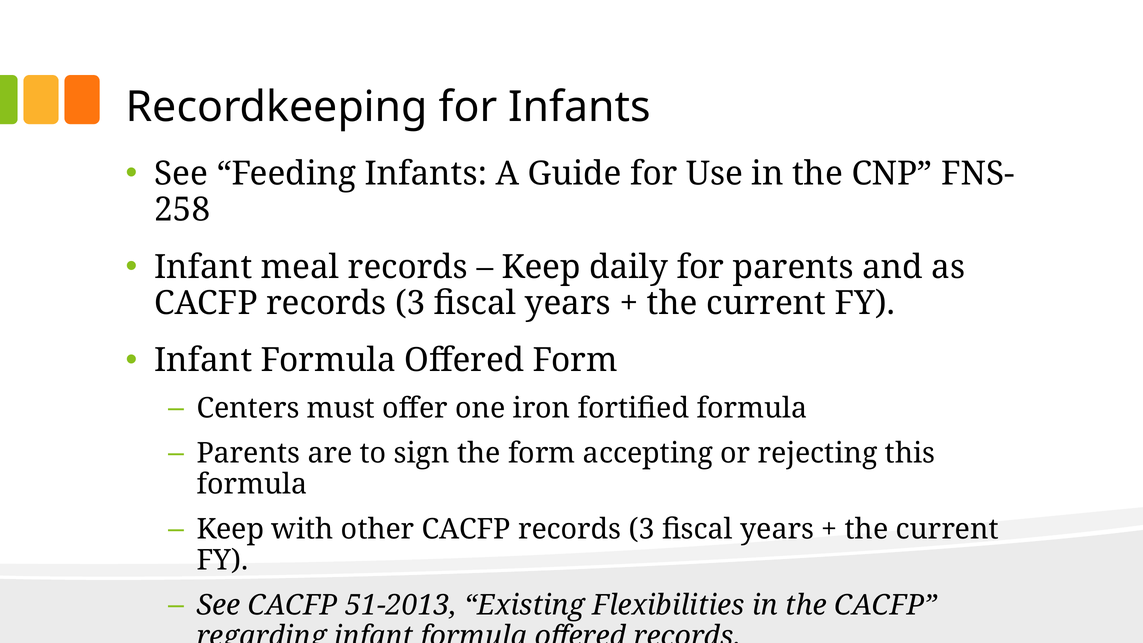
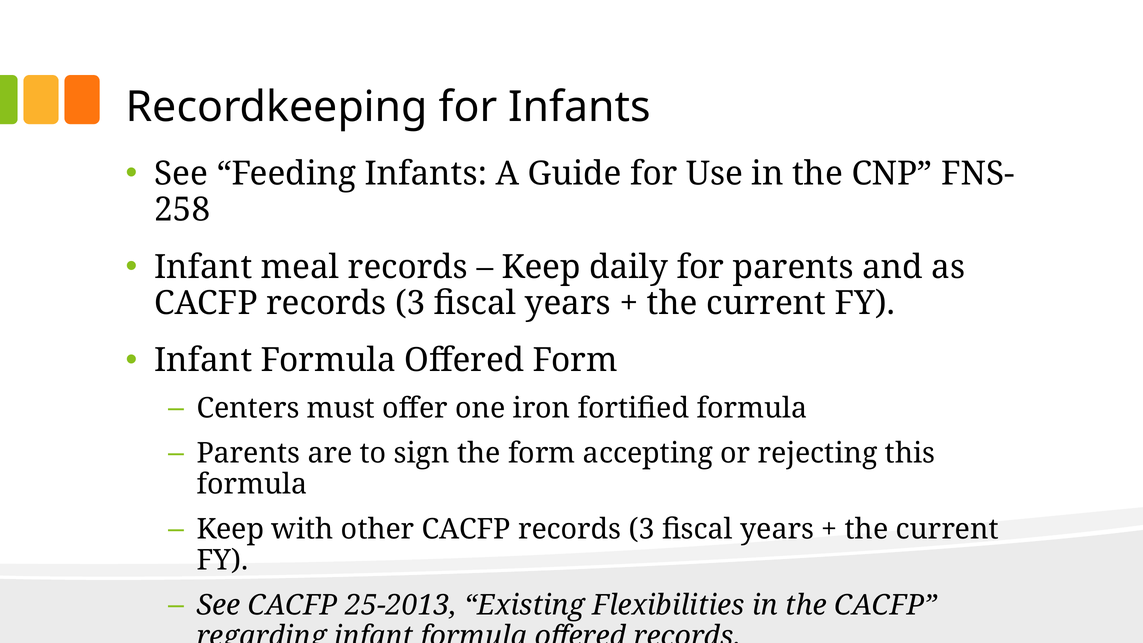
51-2013: 51-2013 -> 25-2013 (401, 605)
